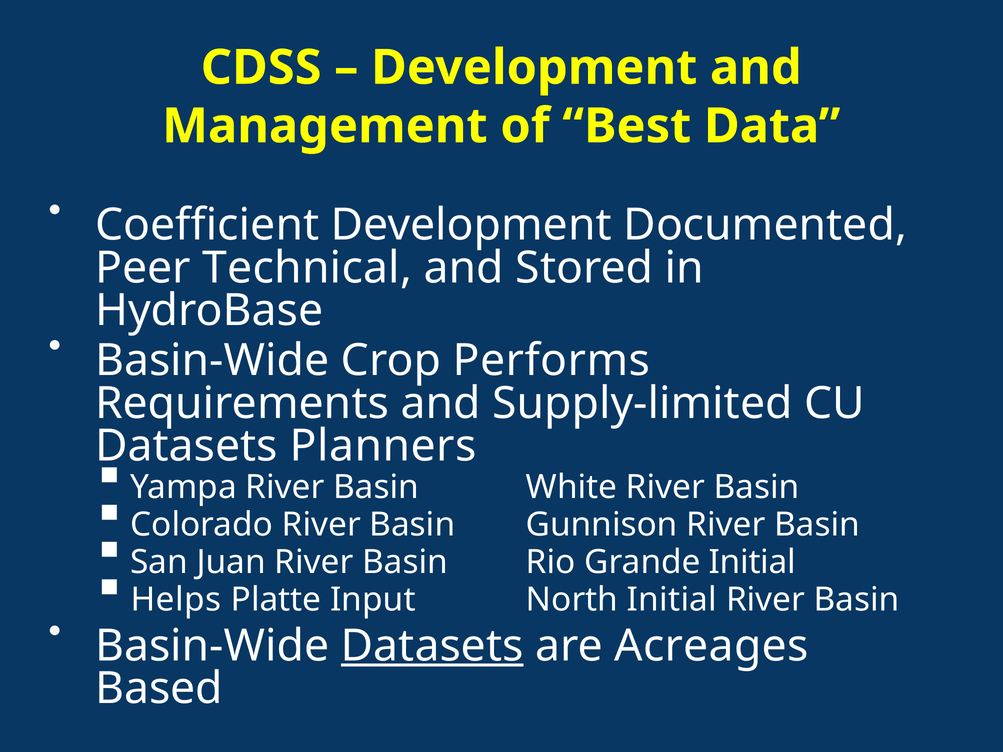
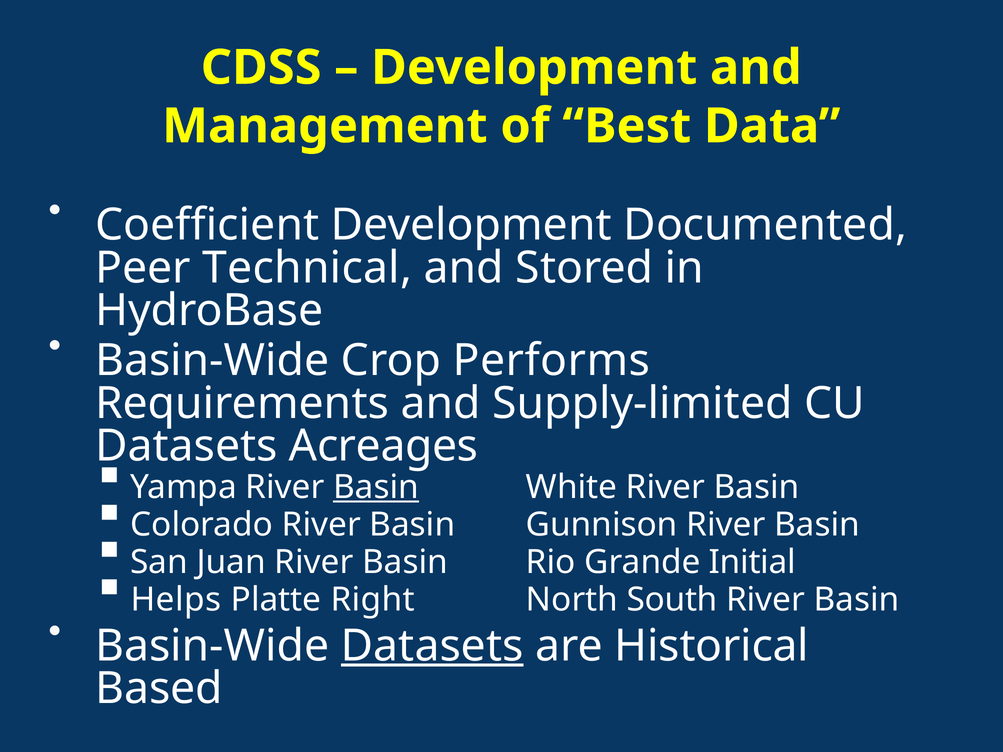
Planners: Planners -> Acreages (384, 446)
Basin underline: none -> present (376, 488)
Input: Input -> Right (373, 600)
North Initial: Initial -> South (672, 600)
Acreages: Acreages -> Historical (712, 646)
